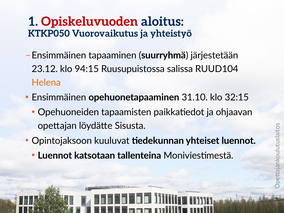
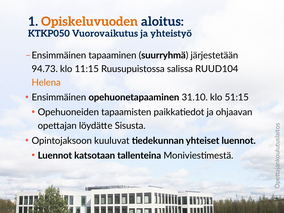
Opiskeluvuoden colour: red -> orange (90, 22)
23.12: 23.12 -> 94.73 (45, 69)
94:15: 94:15 -> 11:15 (87, 69)
32:15: 32:15 -> 51:15 (237, 97)
